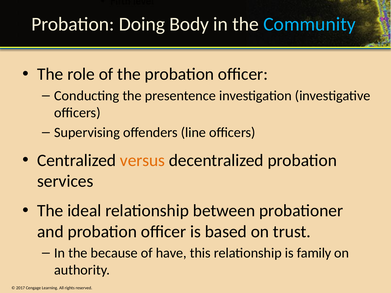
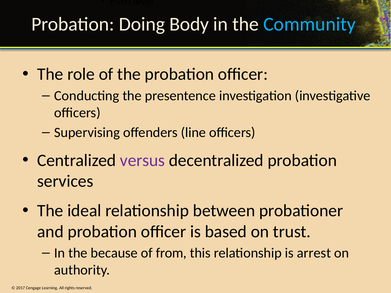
versus colour: orange -> purple (142, 160)
have: have -> from (171, 253)
family: family -> arrest (314, 253)
